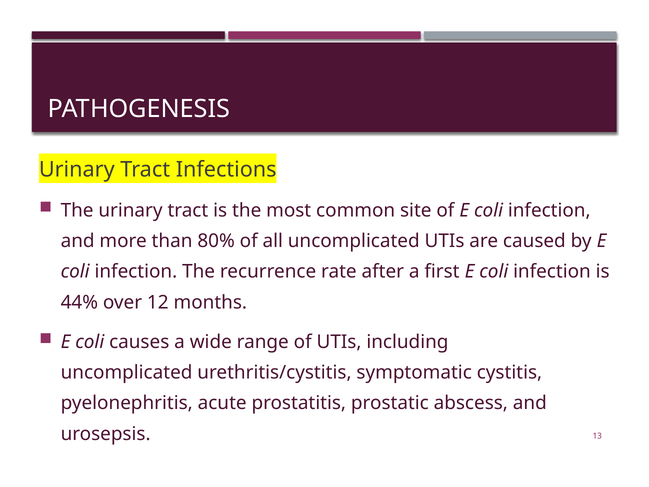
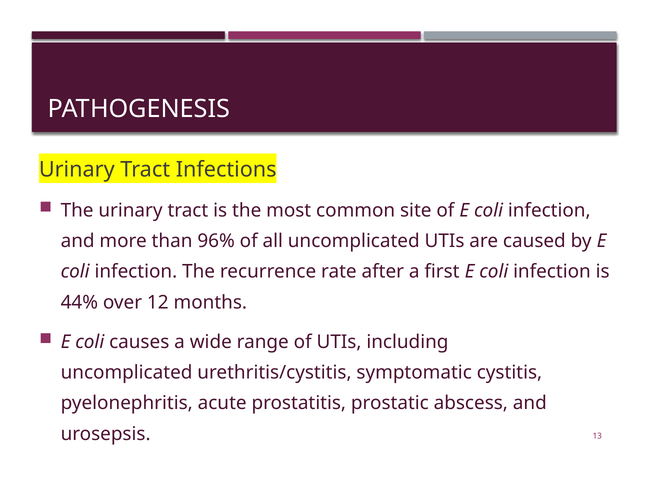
80%: 80% -> 96% (216, 241)
